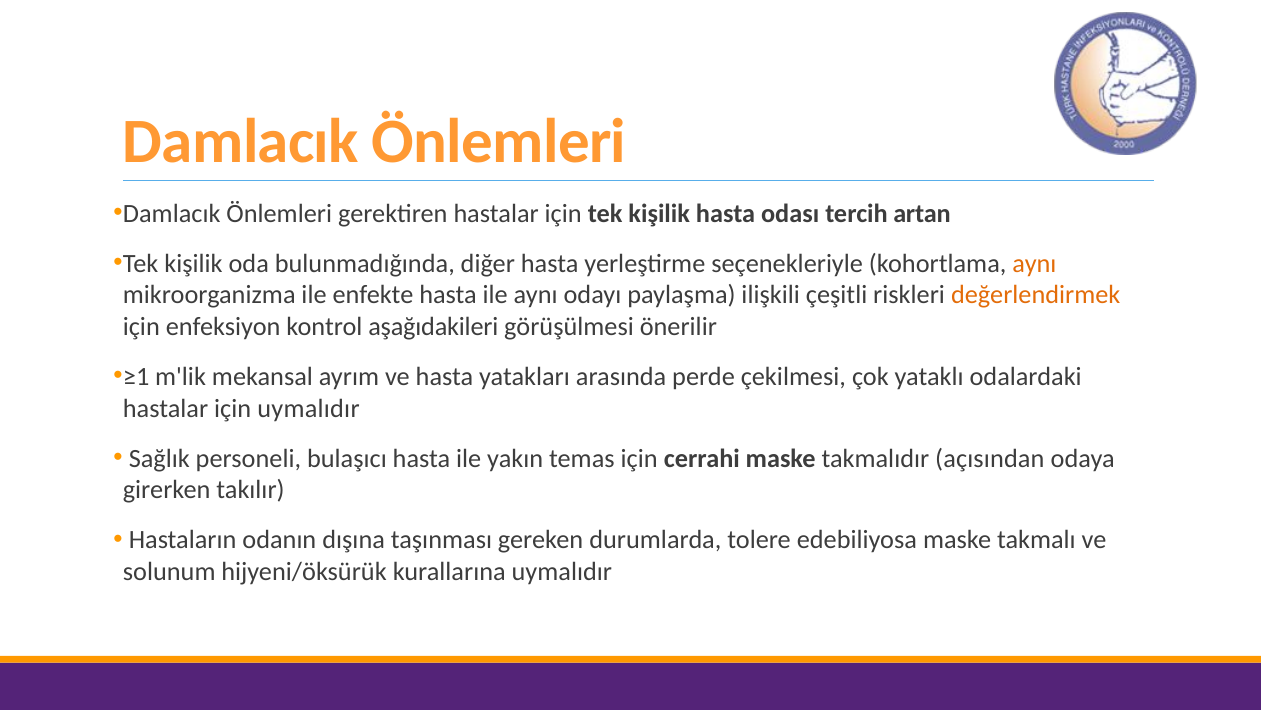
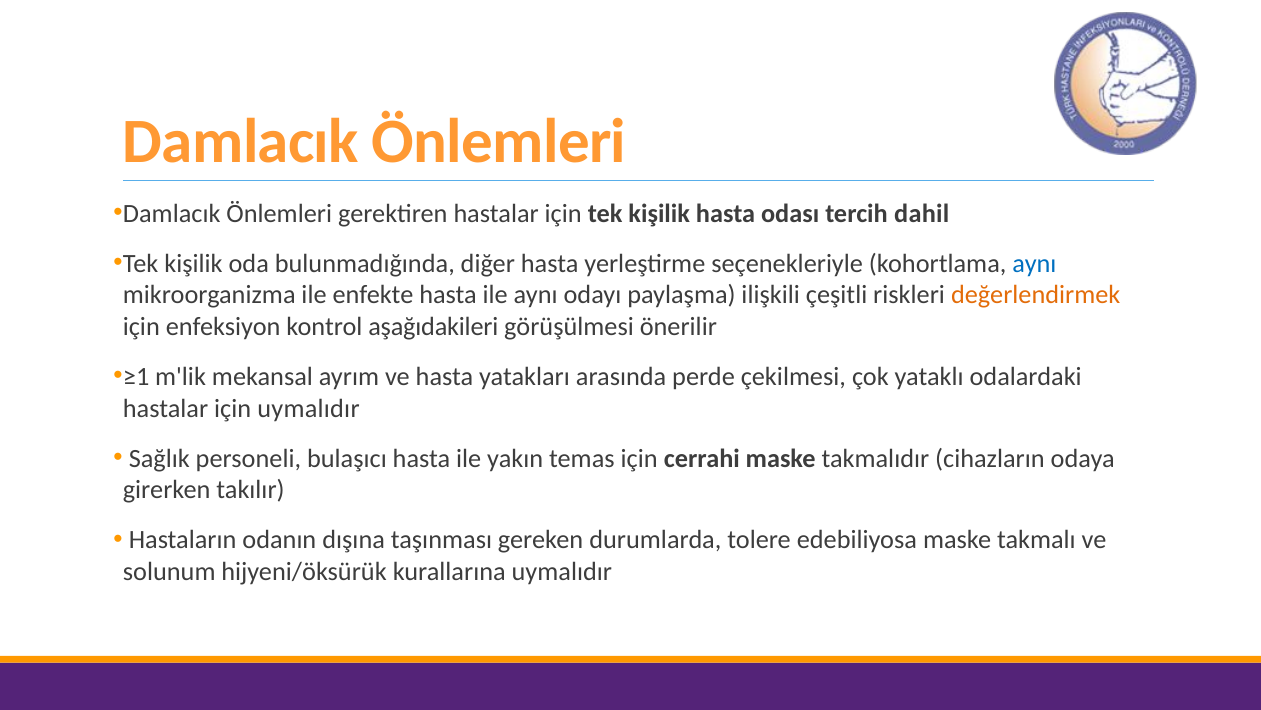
artan: artan -> dahil (922, 213)
aynı colour: orange -> blue (1034, 263)
açısından: açısından -> cihazların (990, 458)
